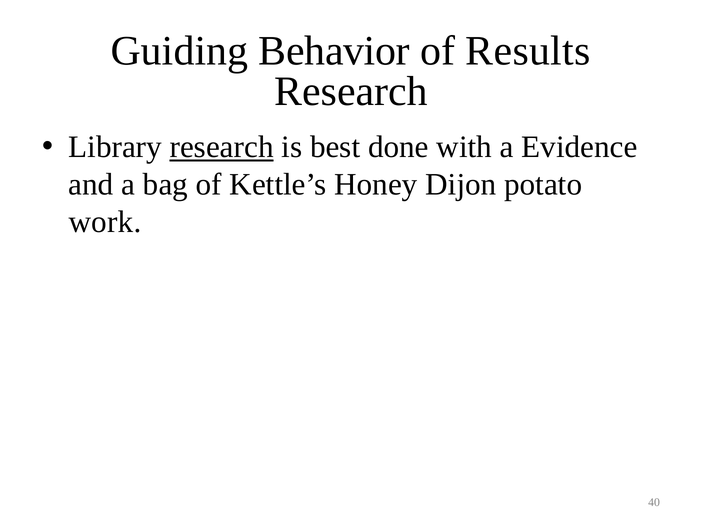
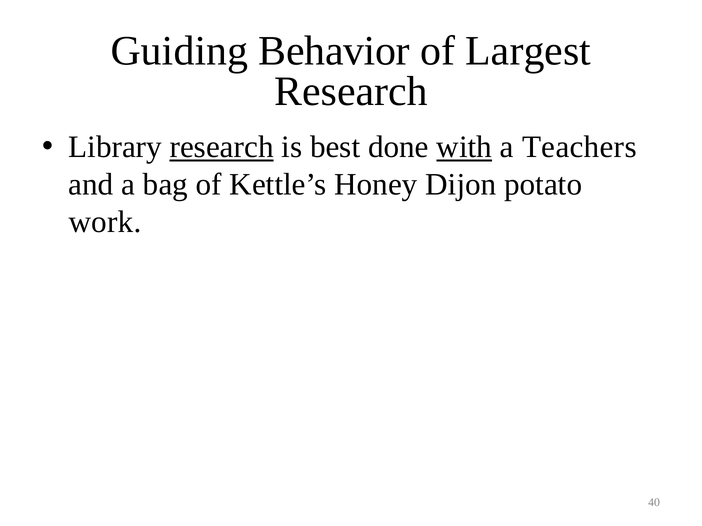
Results: Results -> Largest (528, 51)
with underline: none -> present (464, 147)
Evidence: Evidence -> Teachers (579, 147)
